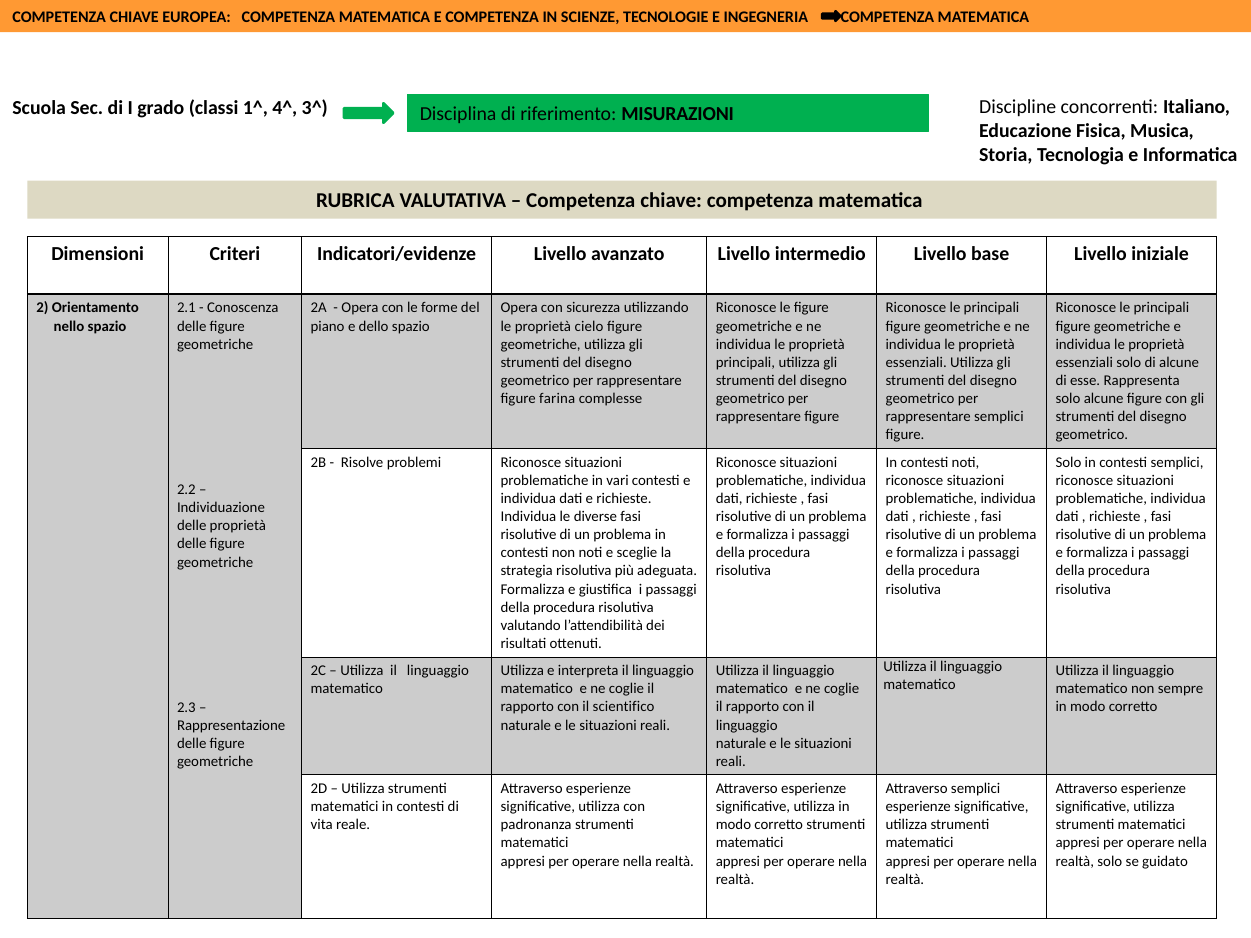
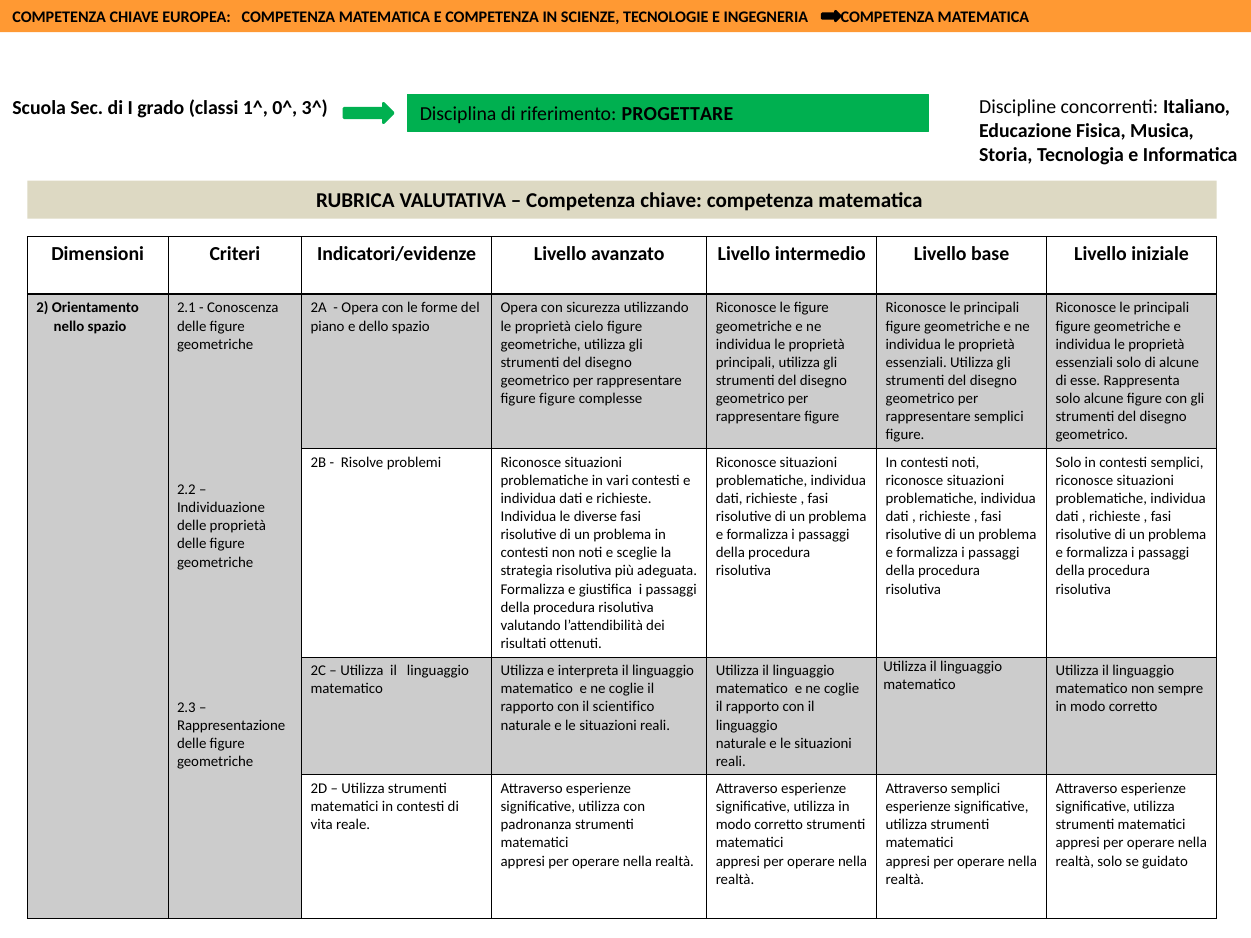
4^: 4^ -> 0^ (285, 108)
MISURAZIONI: MISURAZIONI -> PROGETTARE (677, 114)
figure farina: farina -> figure (557, 399)
